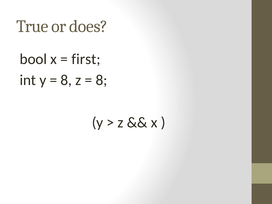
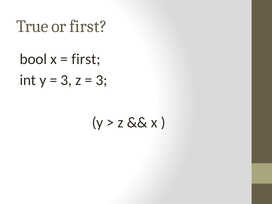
or does: does -> first (88, 26)
8: 8 -> 3 (66, 80)
8: 8 -> 3 (101, 80)
